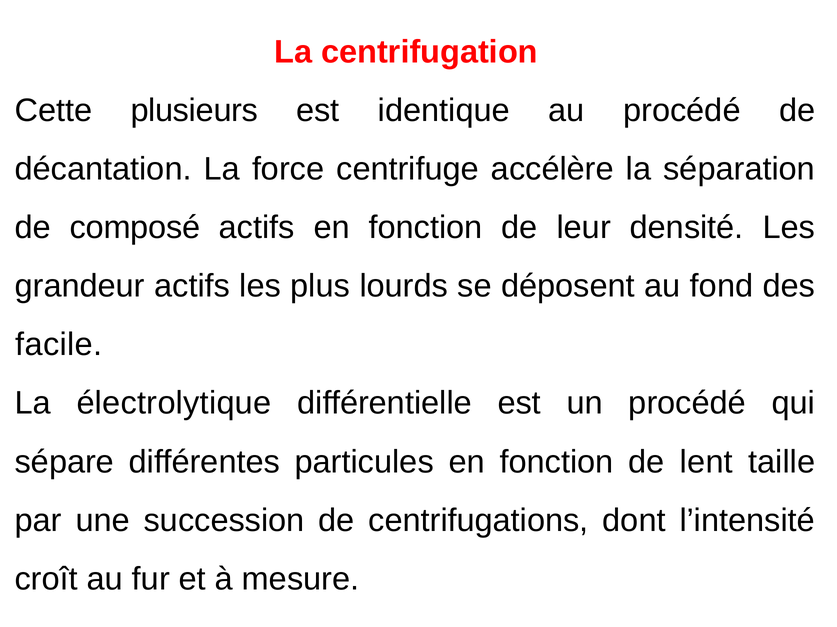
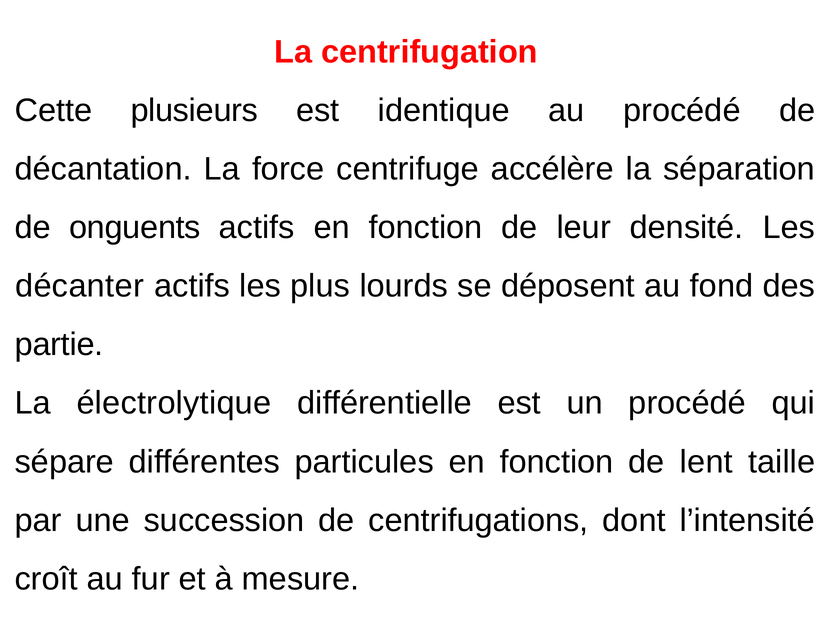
composé: composé -> onguents (135, 228)
grandeur: grandeur -> décanter (80, 286)
facile: facile -> partie (59, 345)
